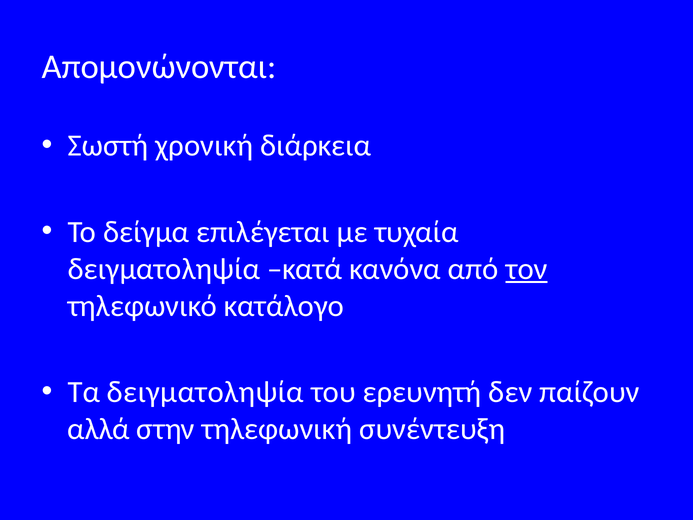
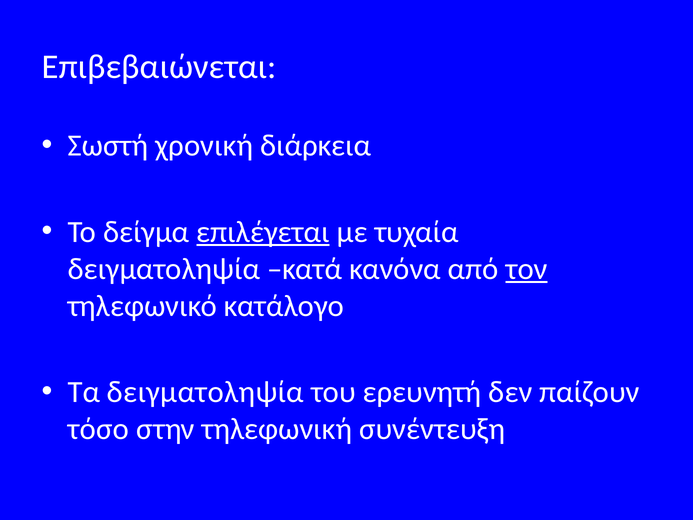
Απομονώνονται: Απομονώνονται -> Επιβεβαιώνεται (159, 67)
επιλέγεται underline: none -> present (263, 232)
αλλά: αλλά -> τόσο (98, 429)
